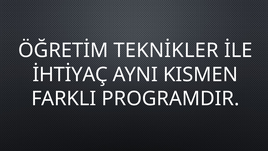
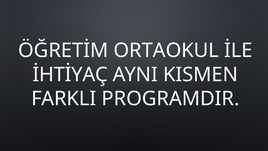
TEKNİKLER: TEKNİKLER -> ORTAOKUL (166, 50)
